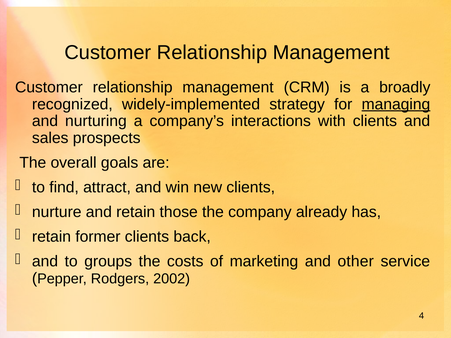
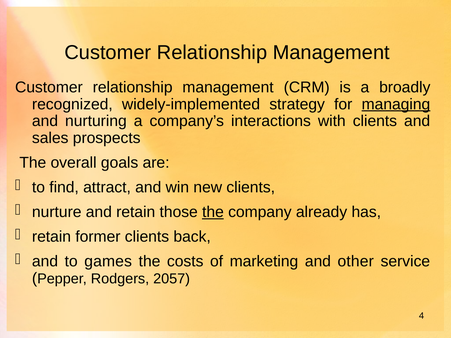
the underline: none -> present (213, 212)
groups: groups -> games (108, 262)
2002: 2002 -> 2057 (172, 279)
